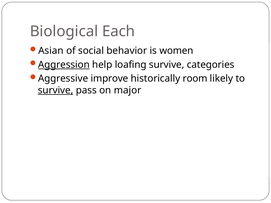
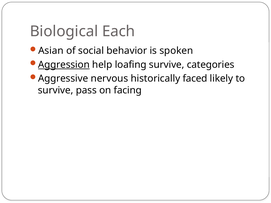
women: women -> spoken (176, 51)
improve: improve -> nervous (109, 79)
room: room -> faced (195, 79)
survive underline: present -> none (56, 90)
major: major -> facing (128, 90)
